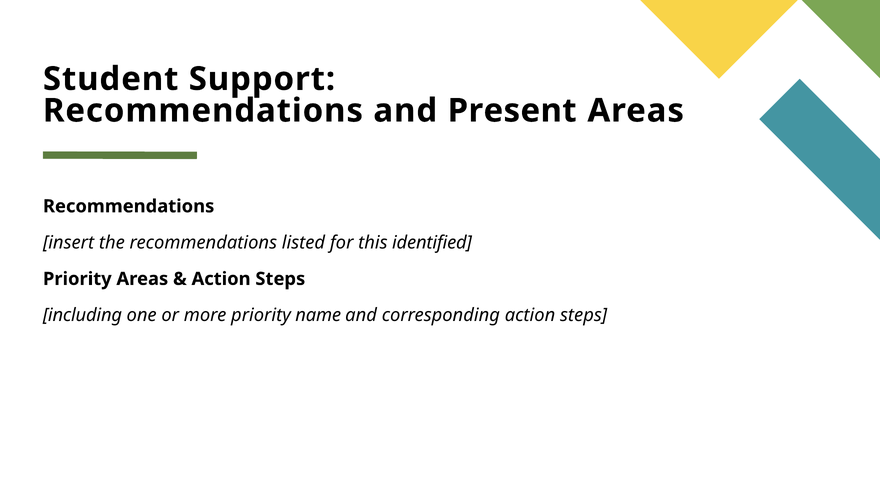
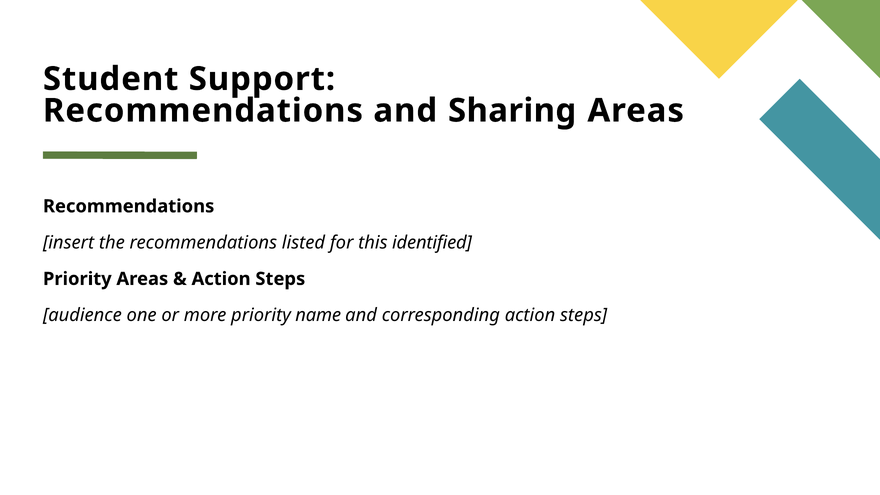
Present: Present -> Sharing (512, 111)
including: including -> audience (82, 315)
